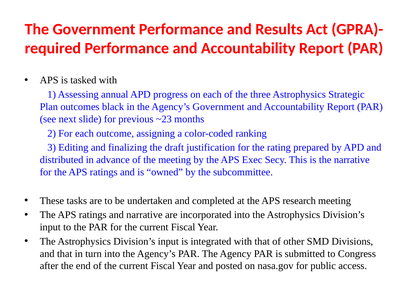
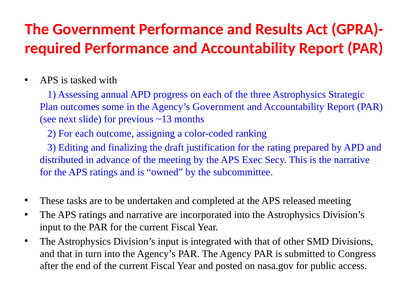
black: black -> some (113, 107)
~23: ~23 -> ~13 (164, 119)
research: research -> released (299, 201)
